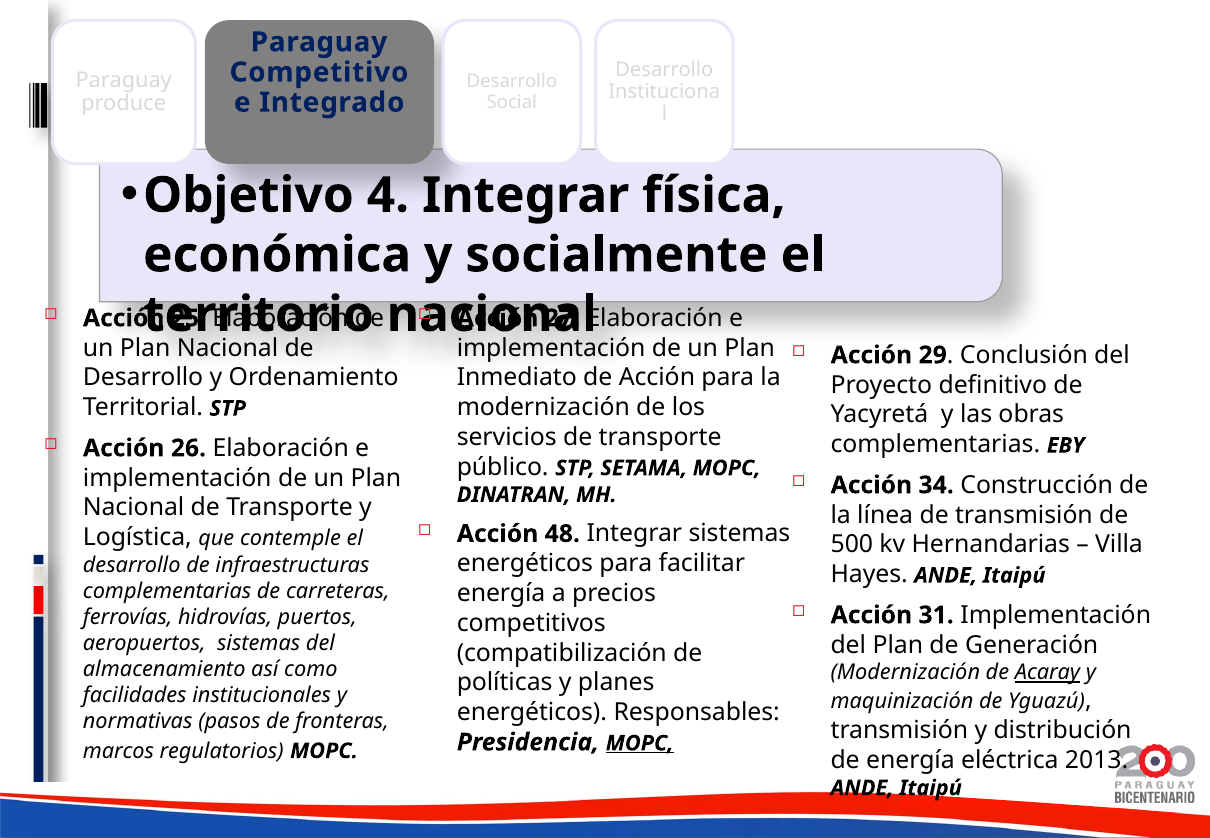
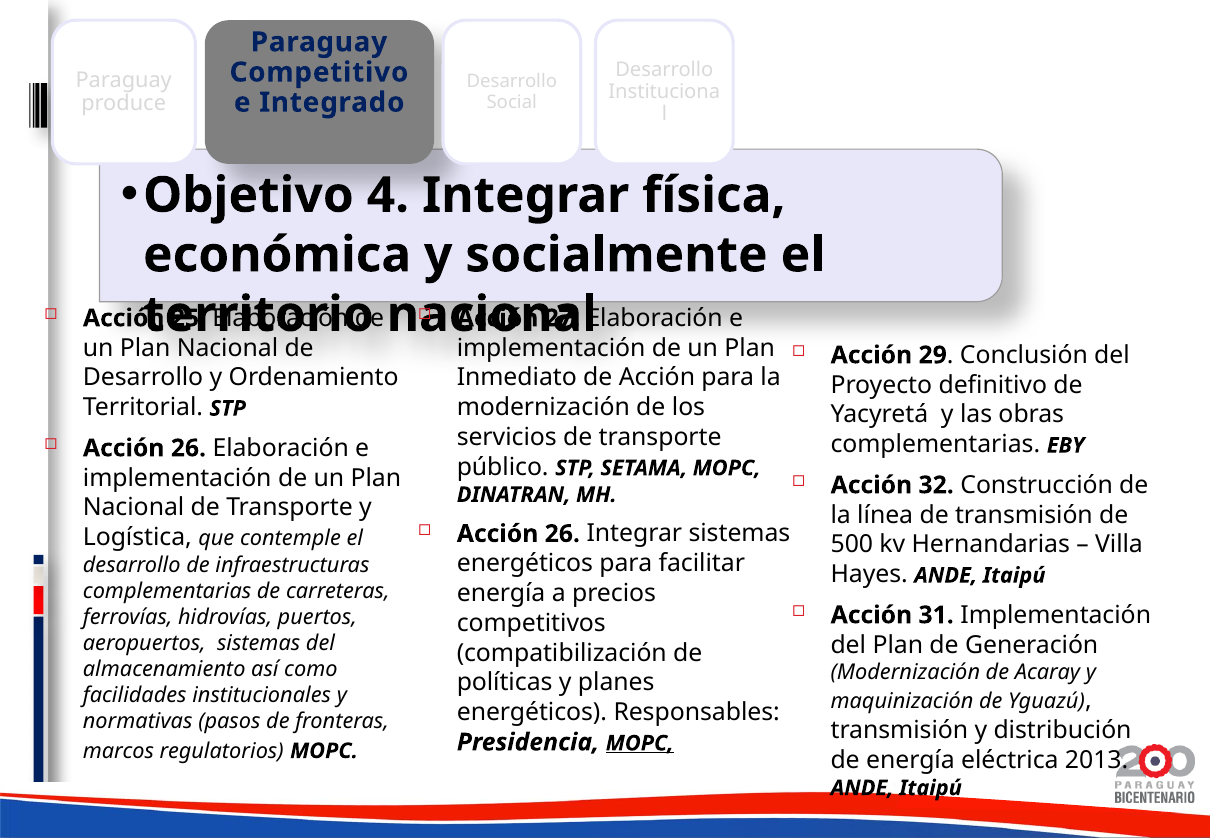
34: 34 -> 32 (936, 485)
48: 48 -> 26 (562, 534)
Acaray underline: present -> none (1047, 672)
